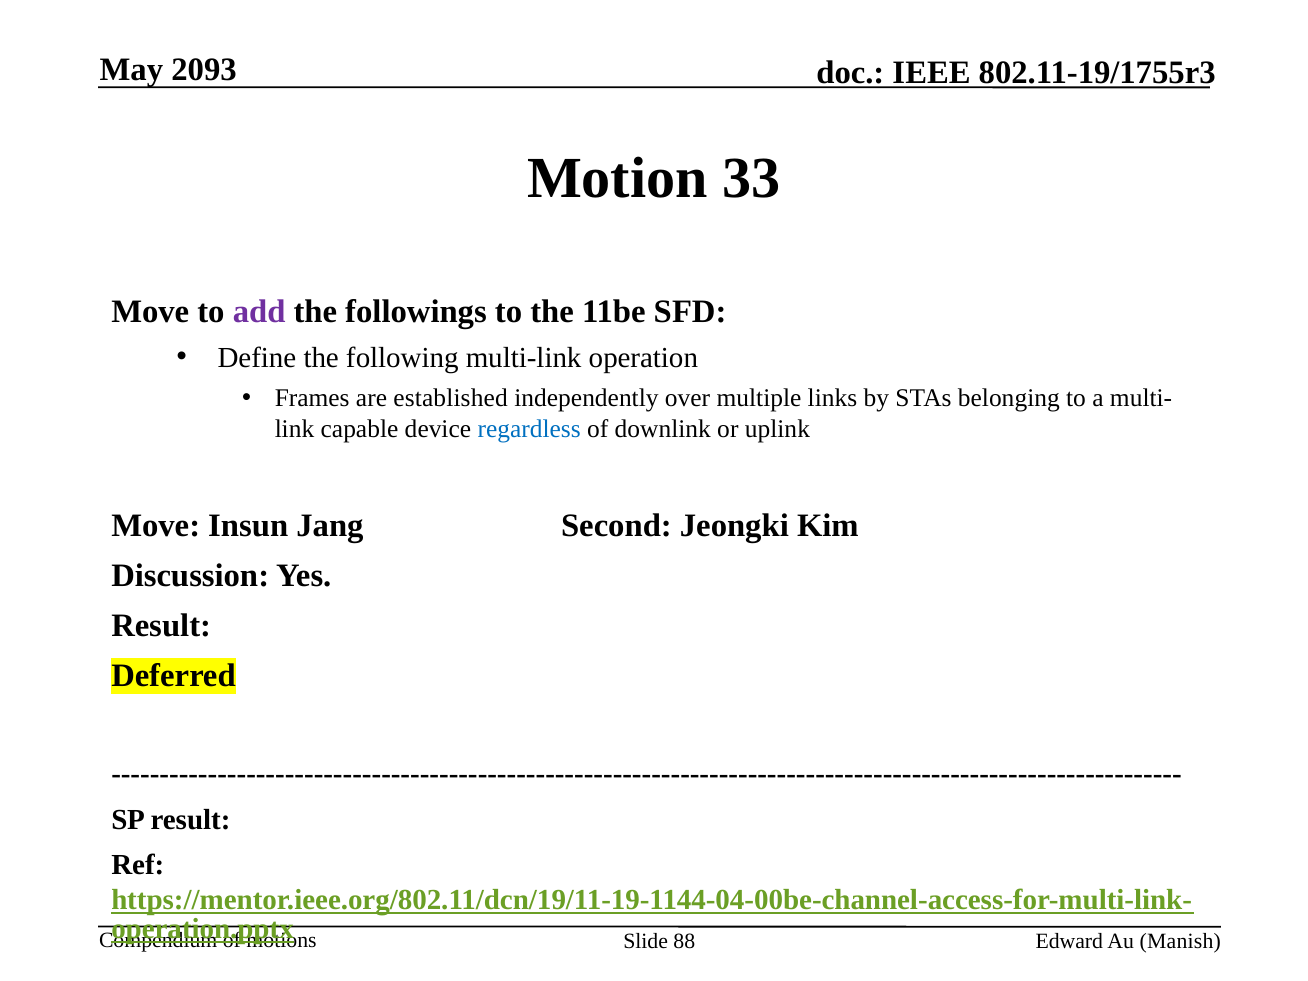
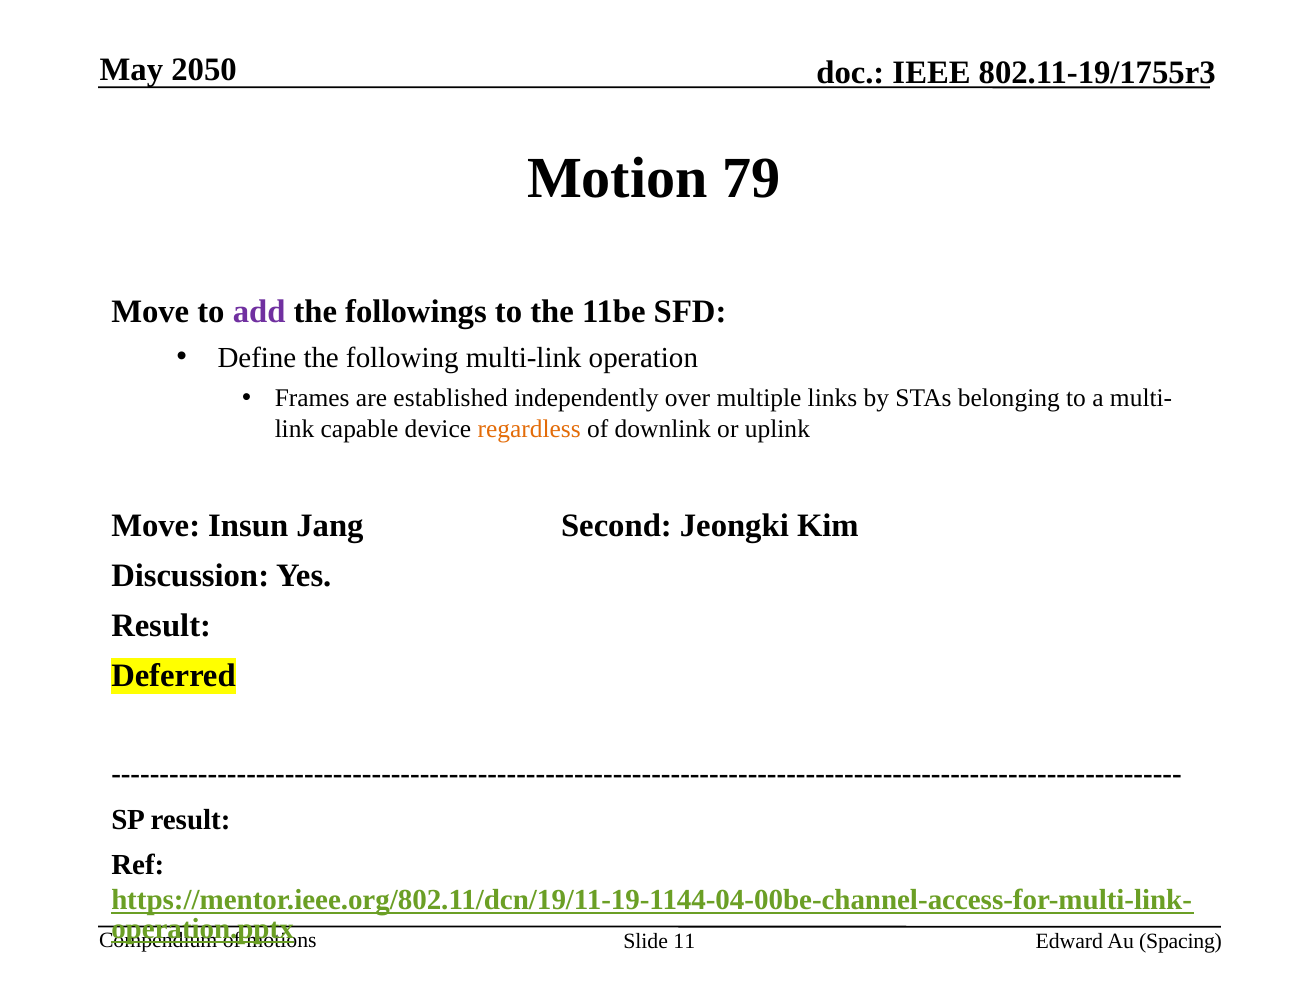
2093: 2093 -> 2050 (204, 69)
33: 33 -> 79 (751, 178)
regardless colour: blue -> orange (529, 429)
88: 88 -> 11 (684, 941)
Manish: Manish -> Spacing (1181, 941)
